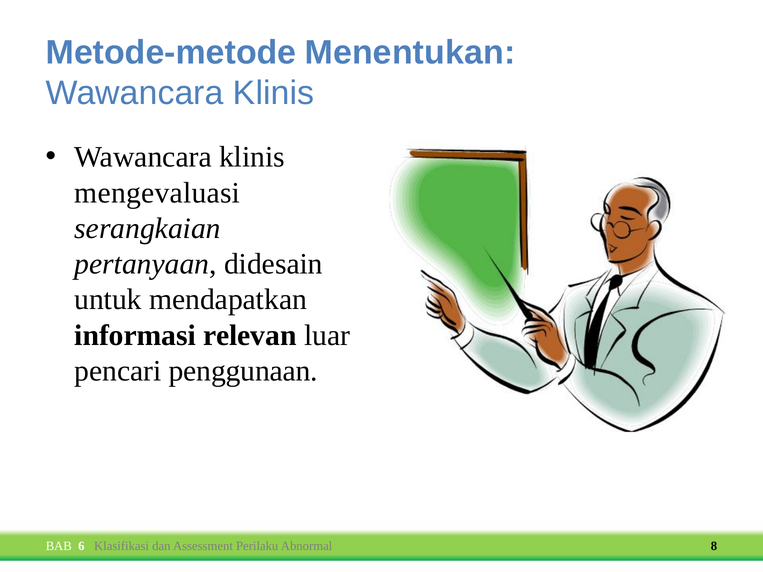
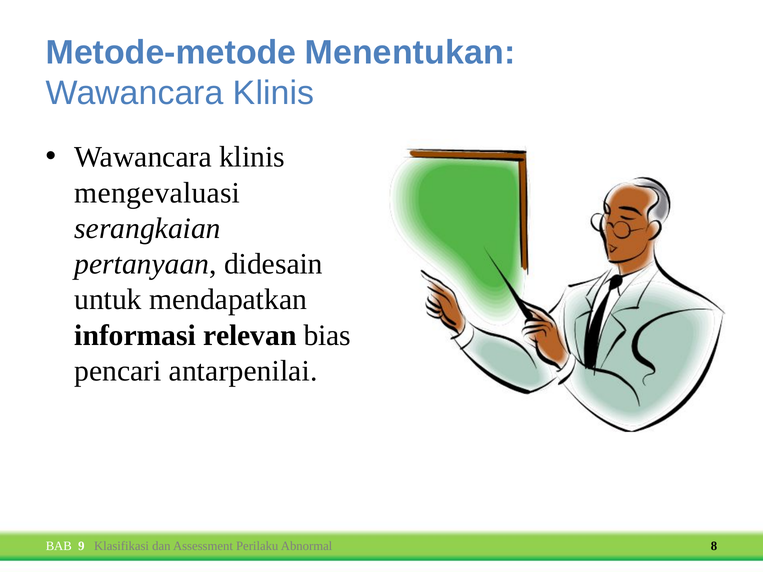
luar: luar -> bias (327, 335)
penggunaan: penggunaan -> antarpenilai (243, 371)
6: 6 -> 9 (81, 546)
